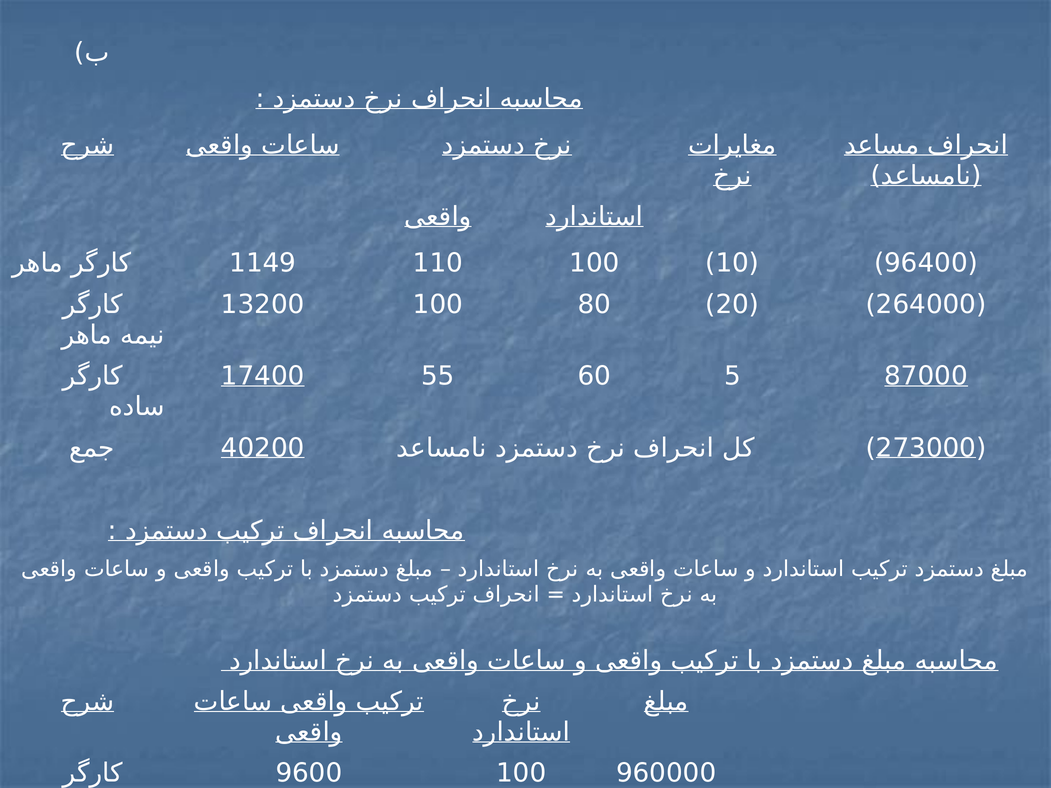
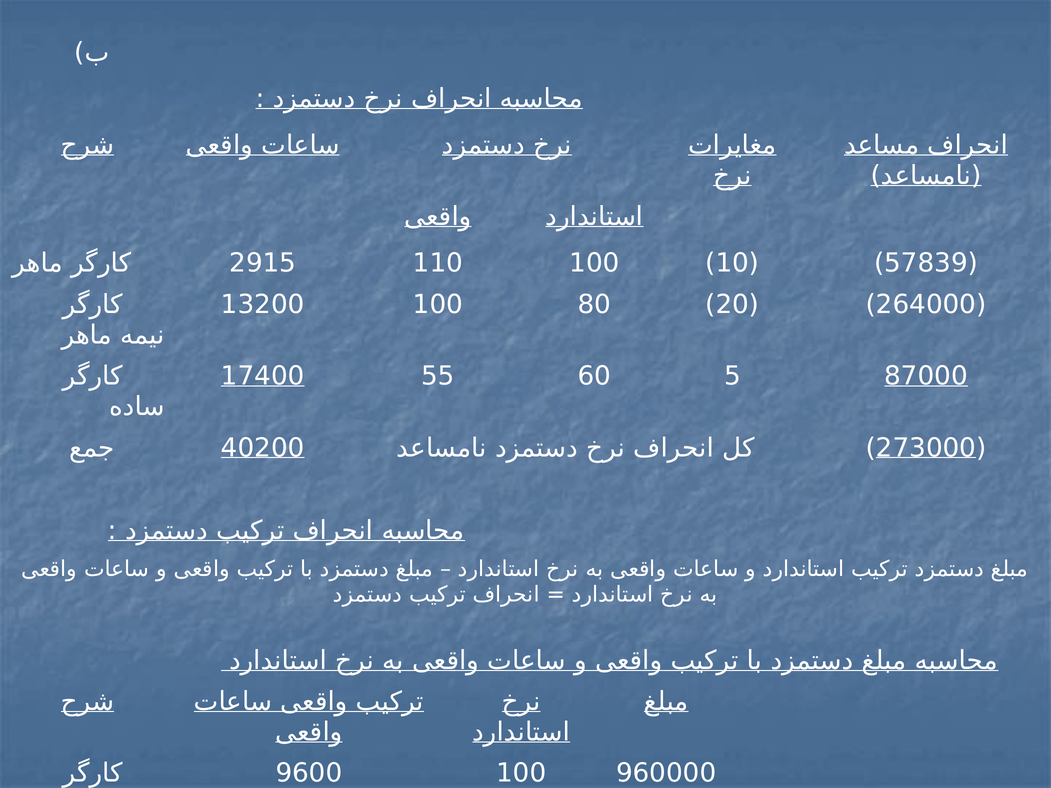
1149: 1149 -> 2915 (263, 263)
96400: 96400 -> 57839 (926, 263)
